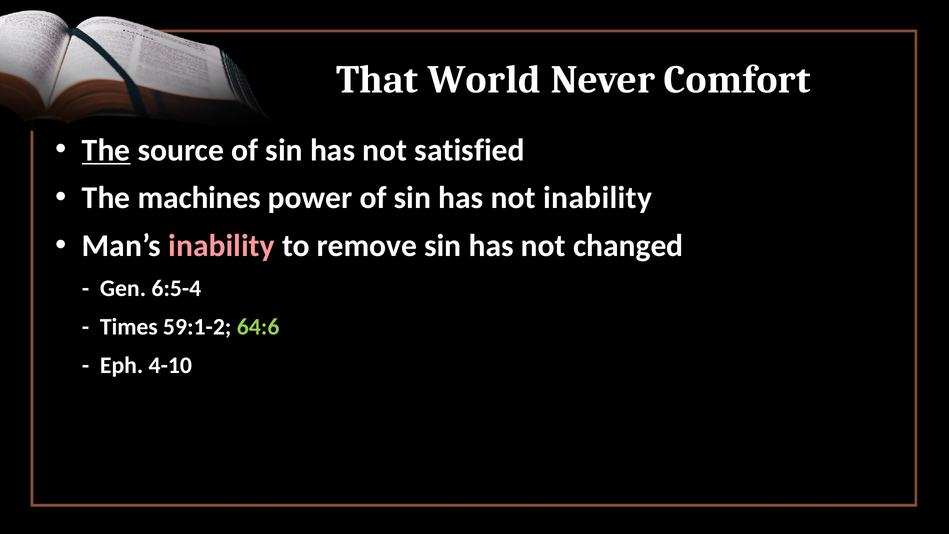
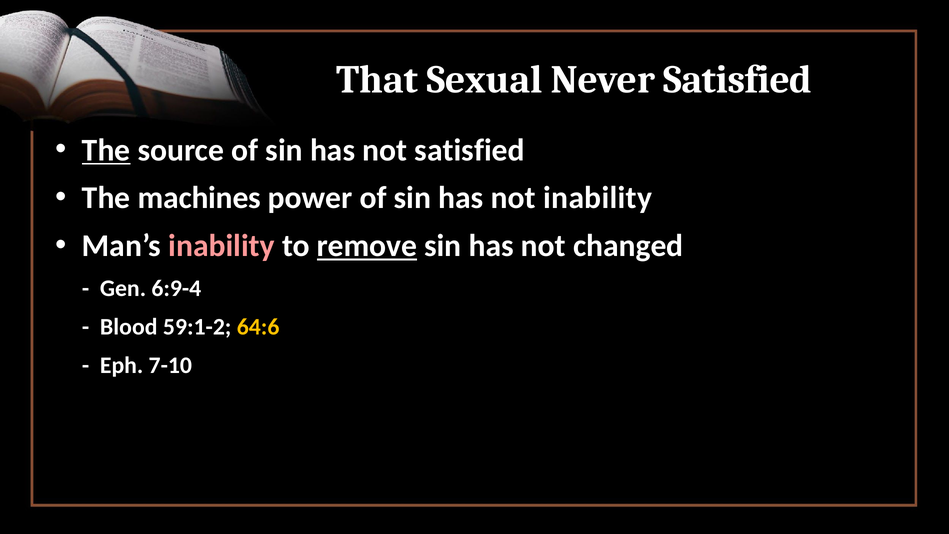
World: World -> Sexual (485, 80)
Never Comfort: Comfort -> Satisfied (738, 80)
remove underline: none -> present (367, 246)
6:5-4: 6:5-4 -> 6:9-4 (176, 288)
Times: Times -> Blood (129, 327)
64:6 colour: light green -> yellow (258, 327)
4-10: 4-10 -> 7-10 (170, 365)
